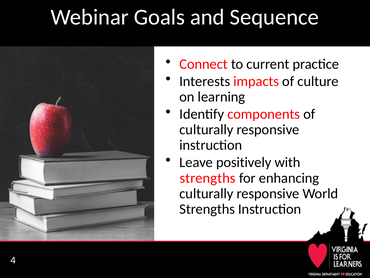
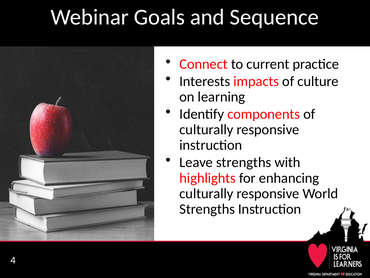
Leave positively: positively -> strengths (244, 162)
strengths: strengths -> highlights (208, 178)
